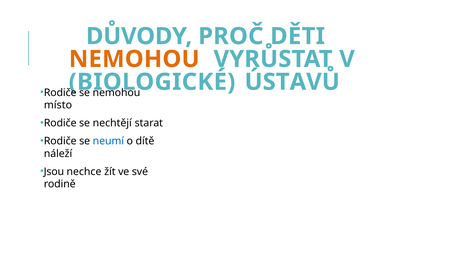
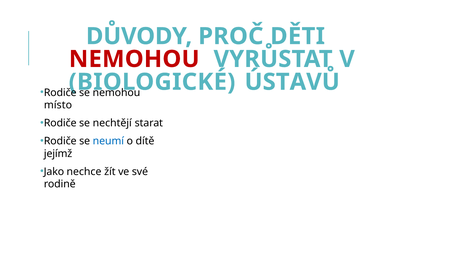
NEMOHOU colour: orange -> red (134, 59)
náleží: náleží -> jejímž (58, 154)
Jsou: Jsou -> Jako (54, 172)
